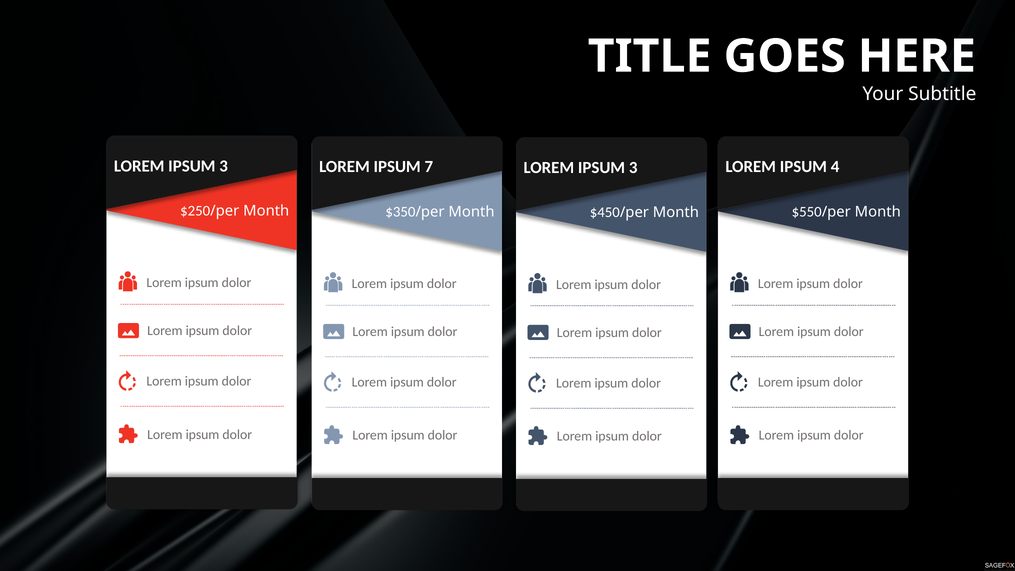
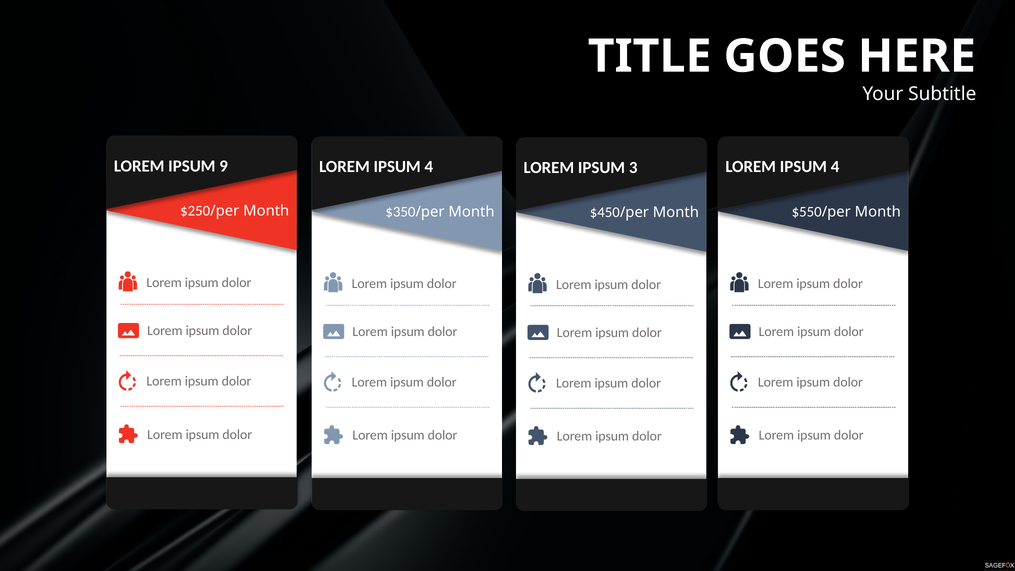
3: 3 -> 9 (224, 166)
7: 7 -> 4 (429, 167)
